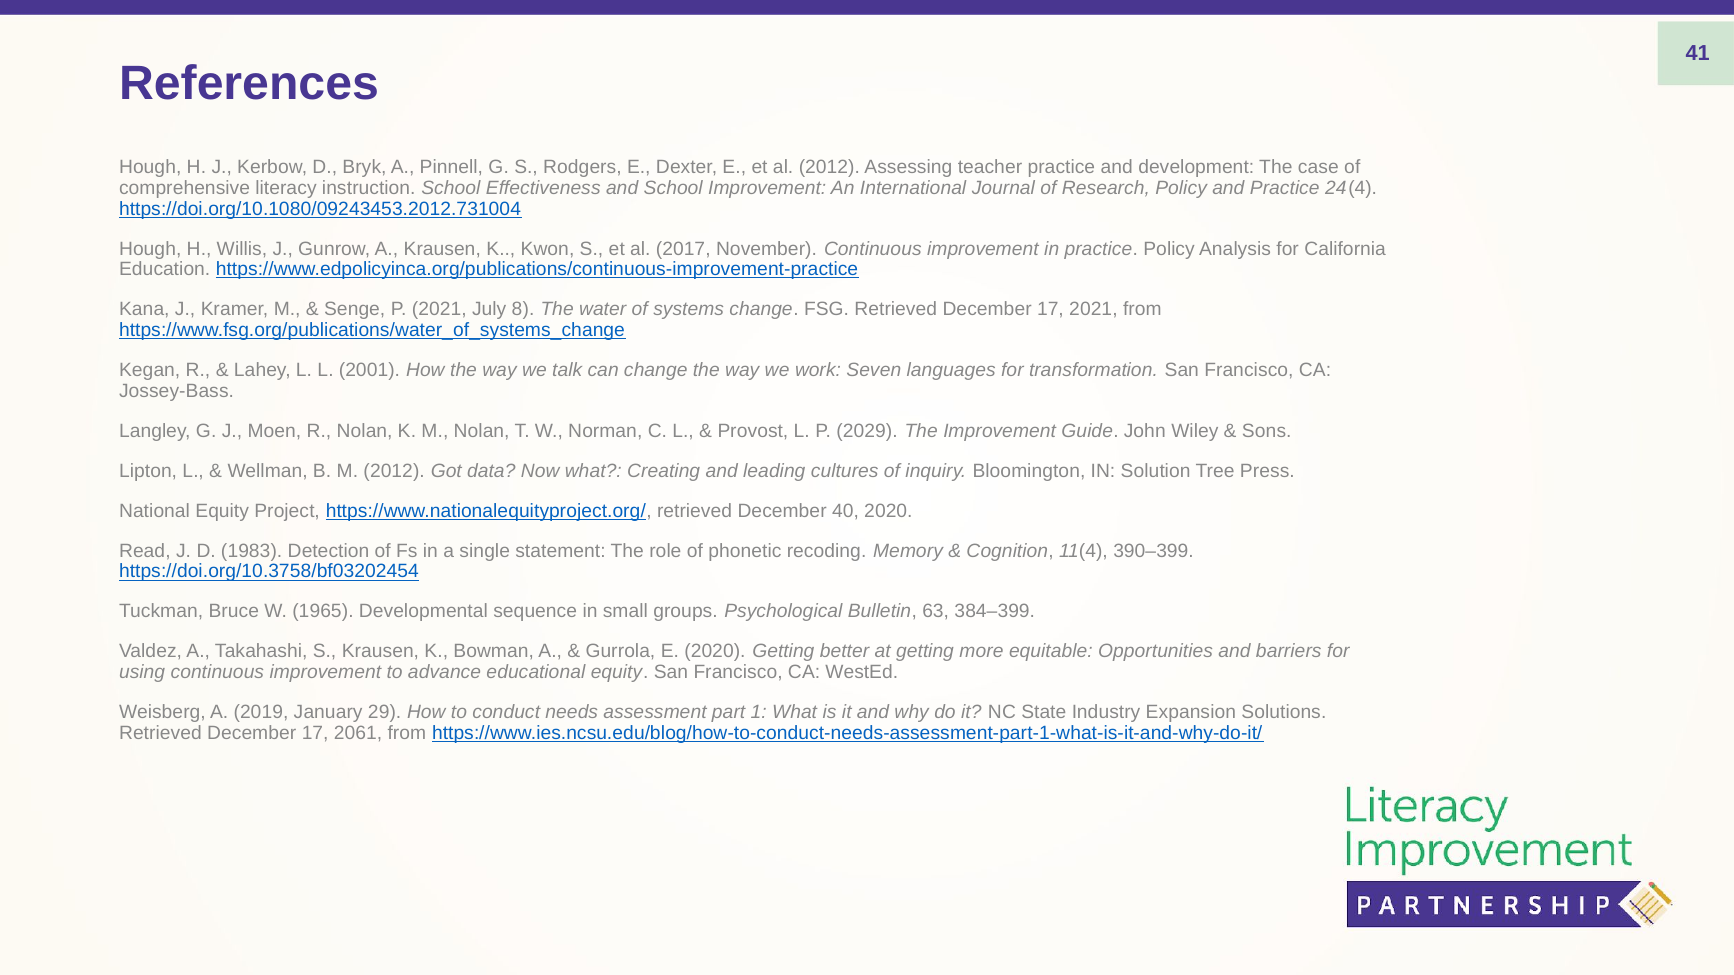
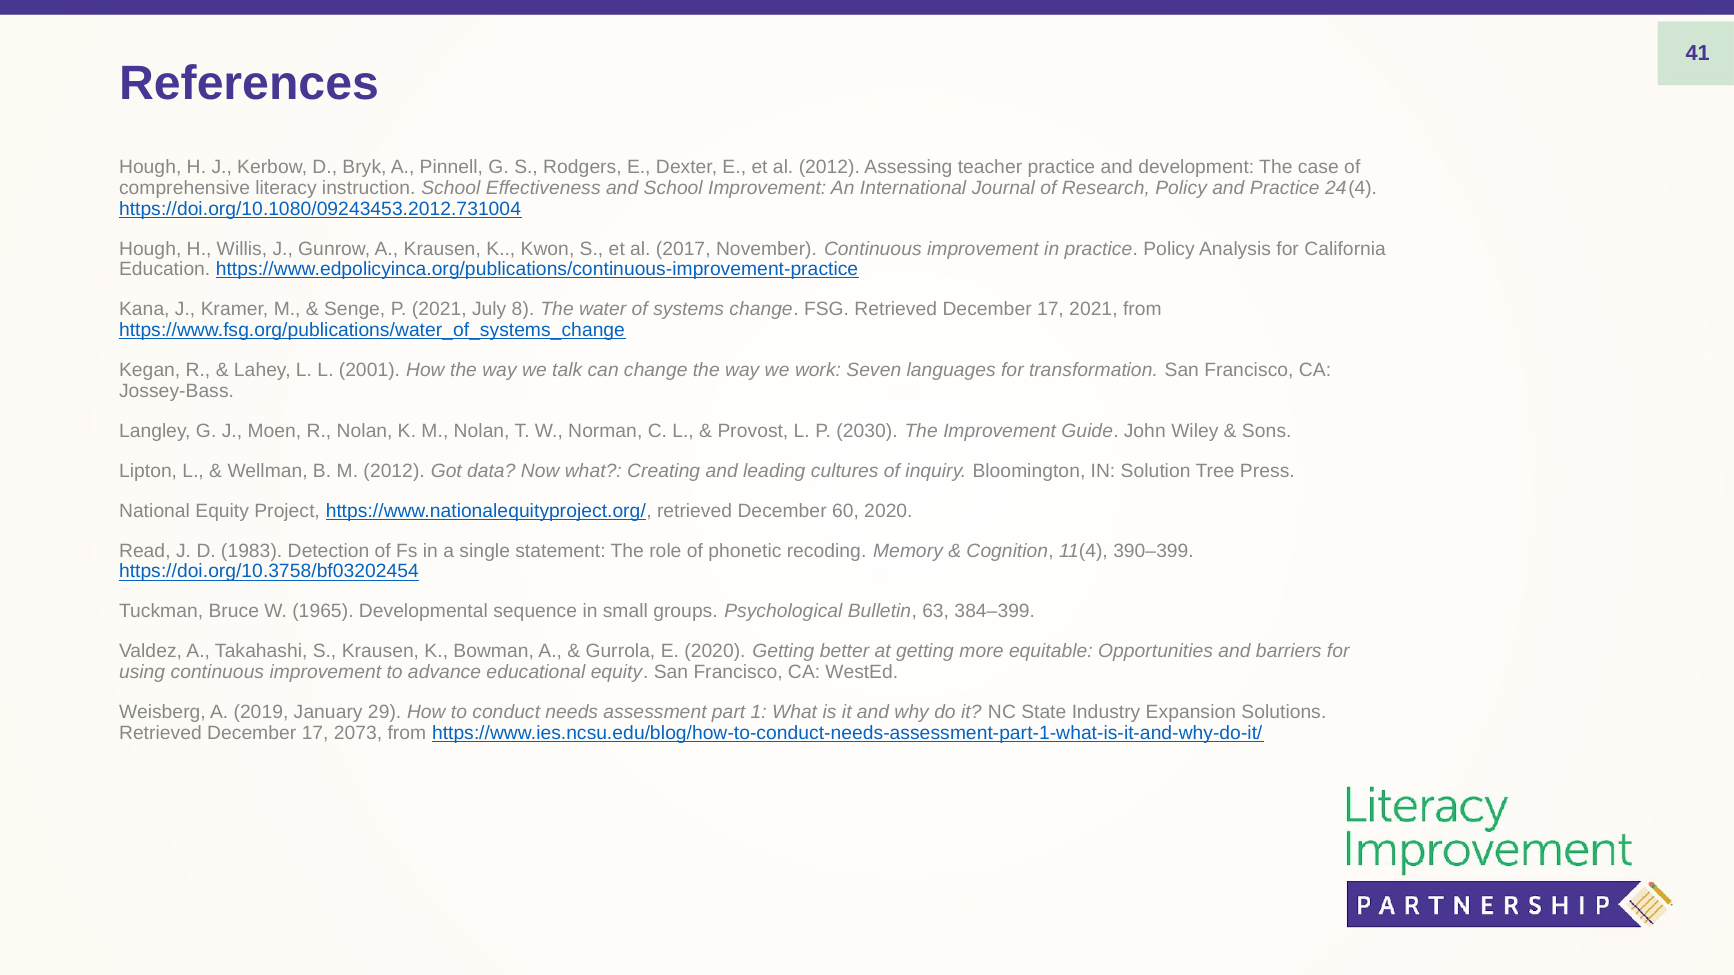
2029: 2029 -> 2030 (867, 431)
40: 40 -> 60 (845, 511)
2061: 2061 -> 2073 (358, 733)
